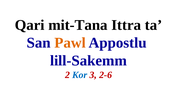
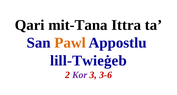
lill-Sakemm: lill-Sakemm -> lill-Twieġeb (88, 61)
Kor colour: blue -> purple (80, 75)
2-6: 2-6 -> 3-6 (106, 75)
